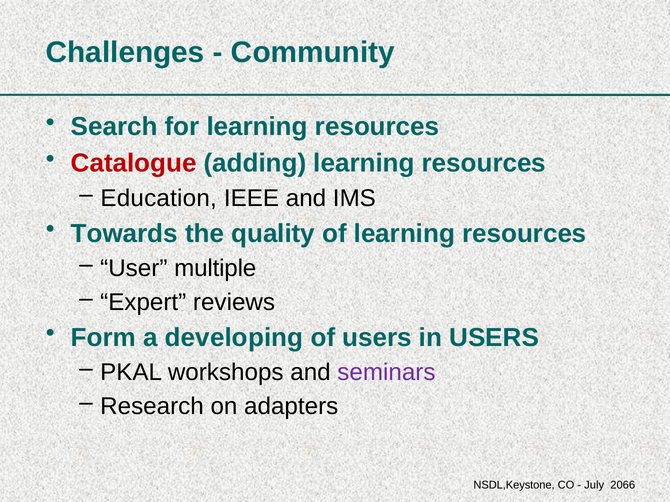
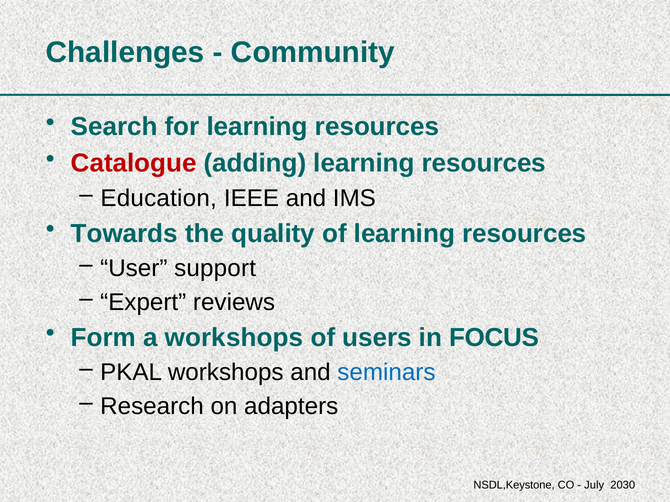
multiple: multiple -> support (215, 269)
a developing: developing -> workshops (234, 338)
in USERS: USERS -> FOCUS (494, 338)
seminars colour: purple -> blue (386, 373)
2066: 2066 -> 2030 (623, 485)
